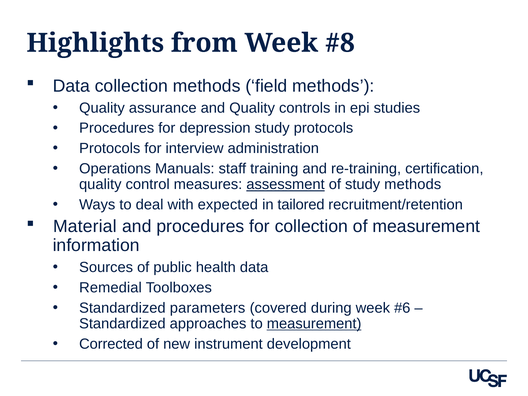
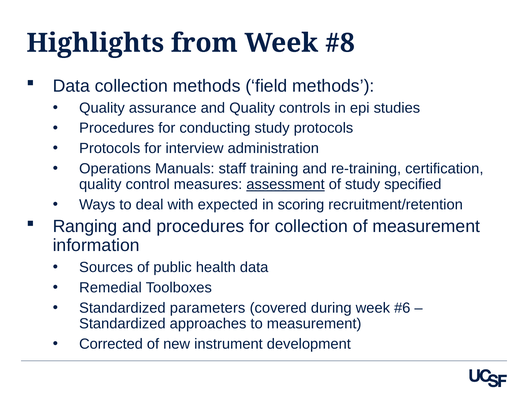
depression: depression -> conducting (215, 128)
study methods: methods -> specified (413, 184)
tailored: tailored -> scoring (301, 205)
Material: Material -> Ranging (85, 227)
measurement underline: present -> none (314, 324)
